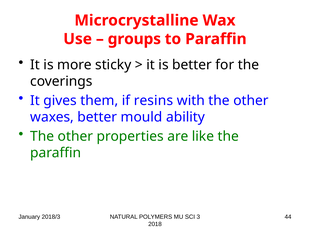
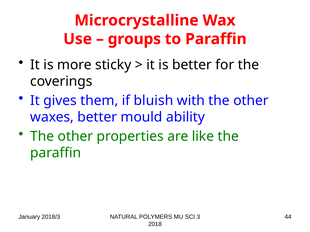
resins: resins -> bluish (153, 101)
